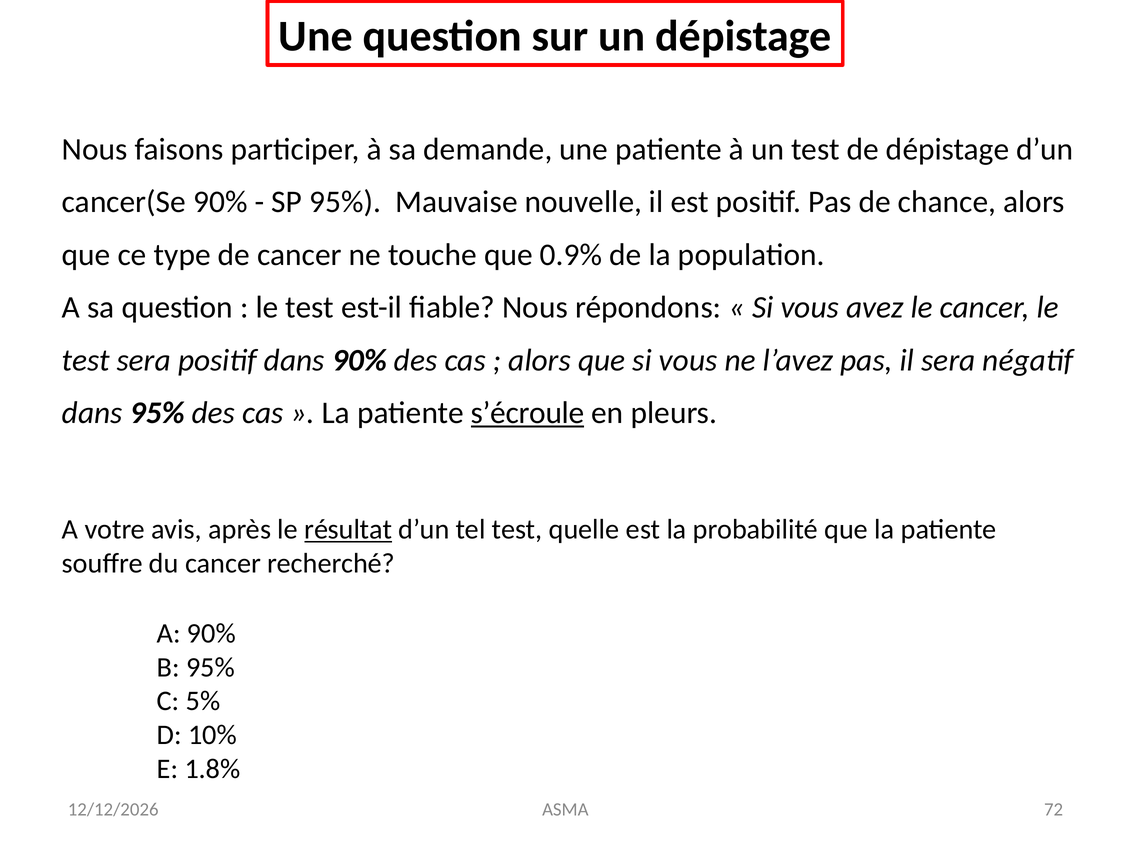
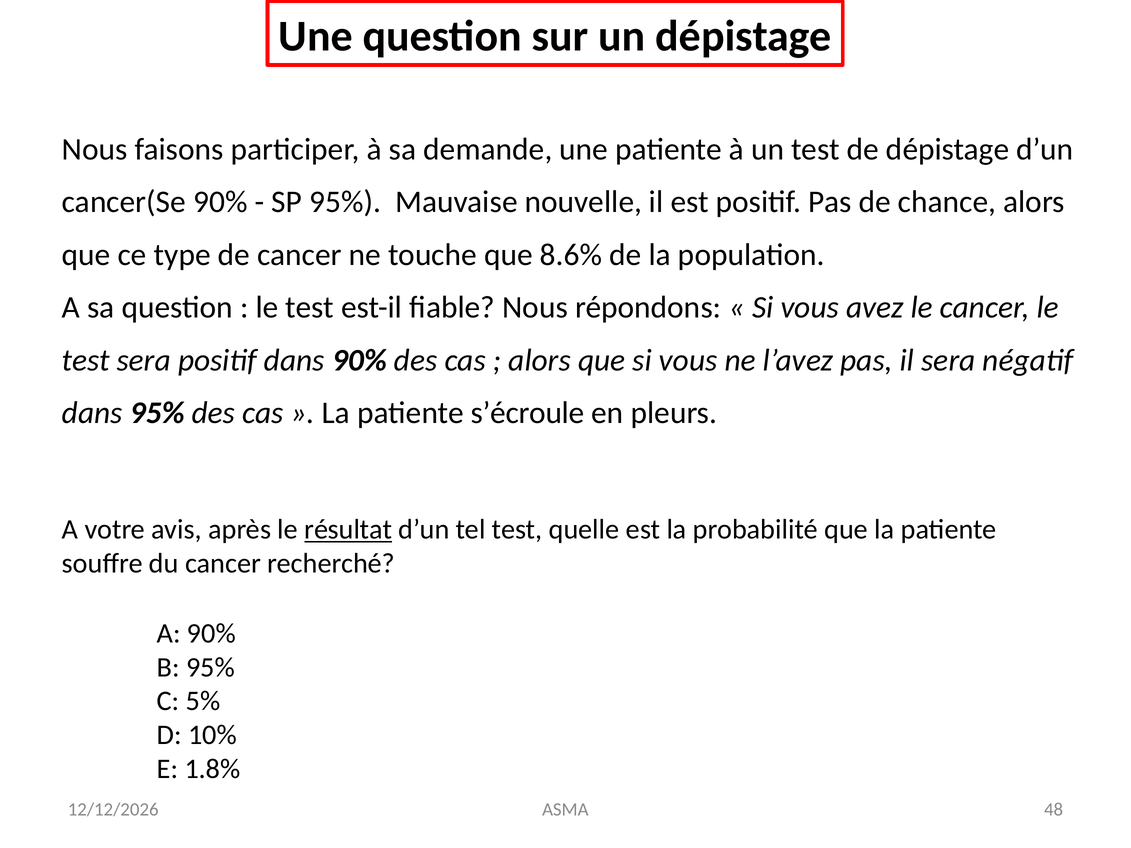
0.9%: 0.9% -> 8.6% (571, 255)
s’écroule underline: present -> none (528, 413)
72: 72 -> 48 (1054, 810)
